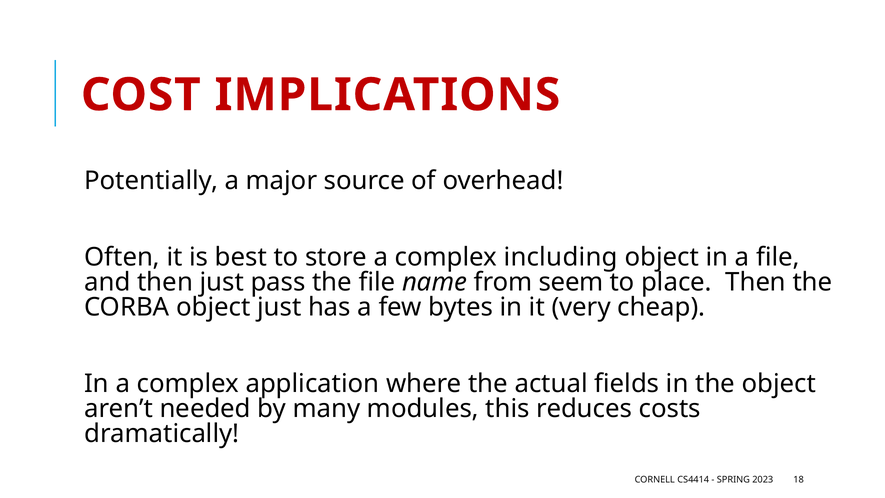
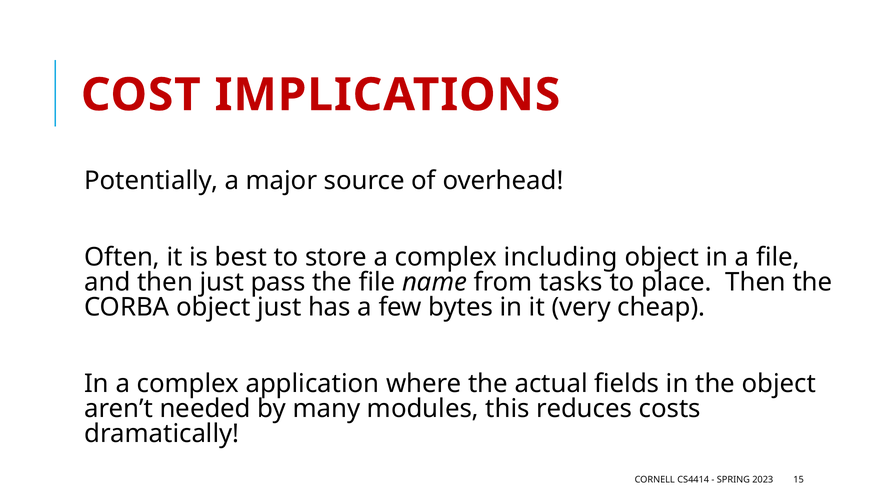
seem: seem -> tasks (571, 282)
18: 18 -> 15 (799, 480)
